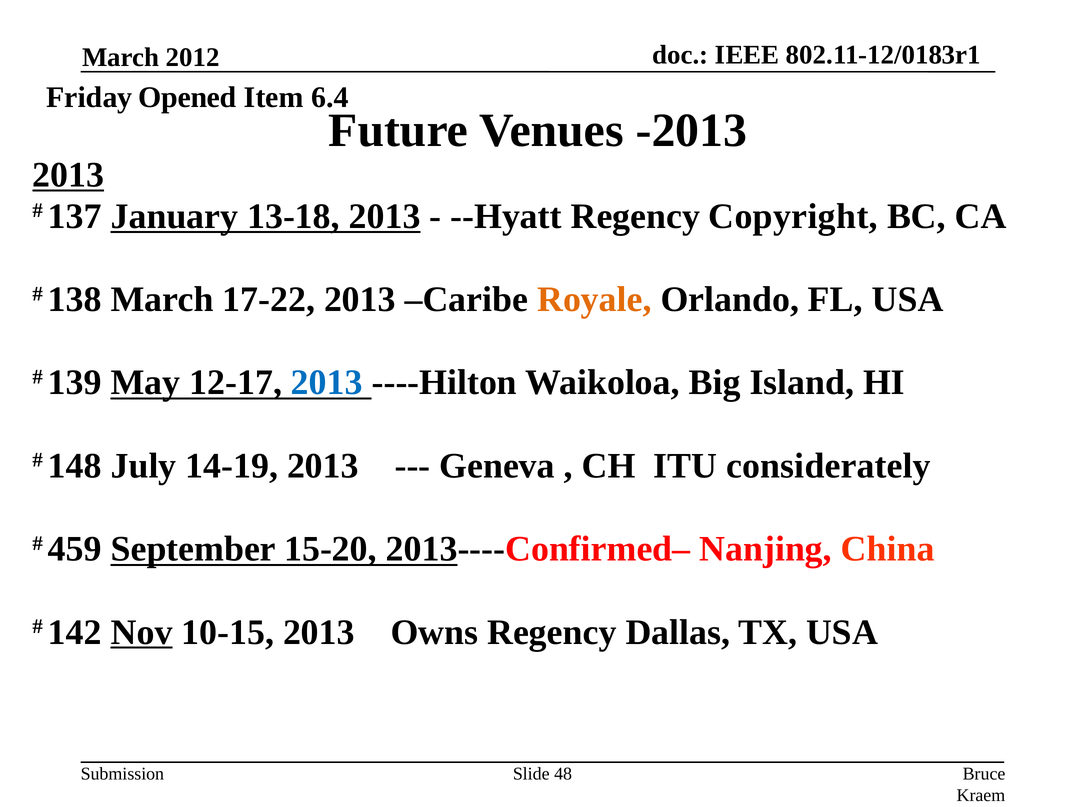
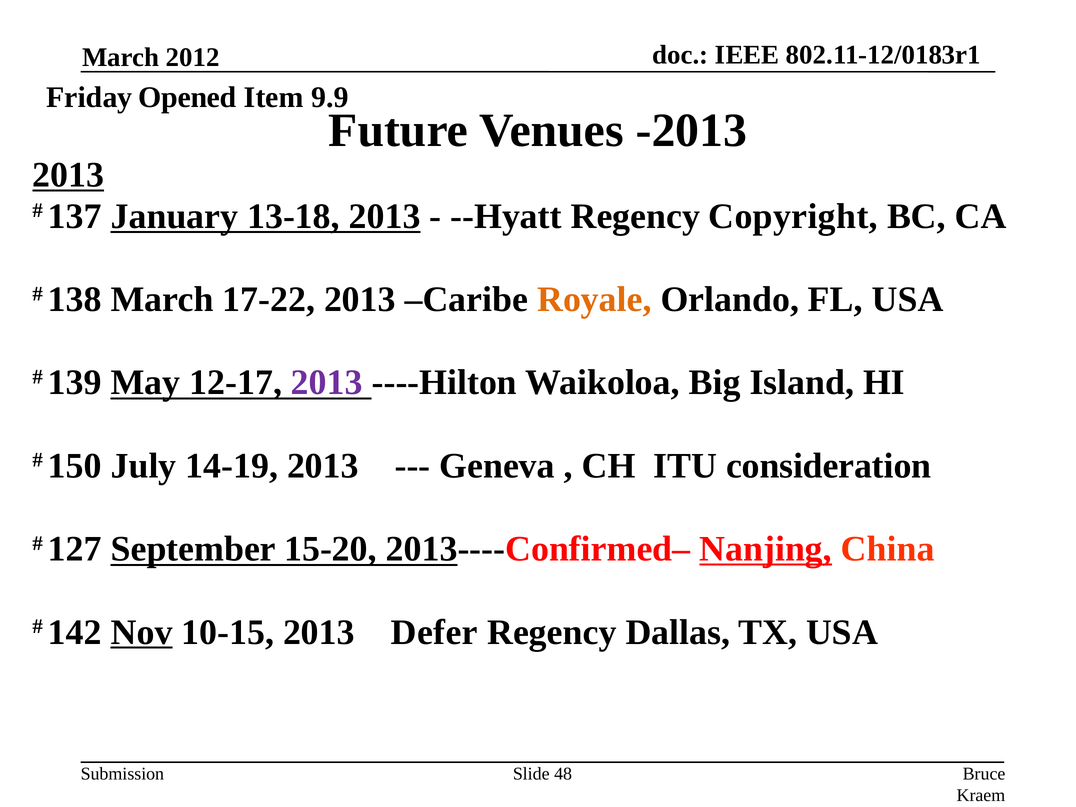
6.4: 6.4 -> 9.9 (330, 97)
2013 colour: blue -> purple (327, 383)
148: 148 -> 150 (75, 466)
considerately: considerately -> consideration (829, 466)
459: 459 -> 127 (75, 549)
Nanjing underline: none -> present (766, 549)
Owns: Owns -> Defer (434, 632)
